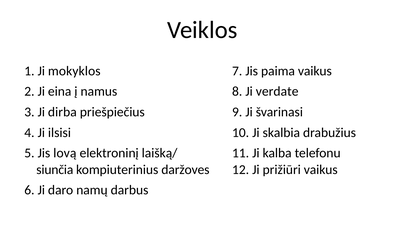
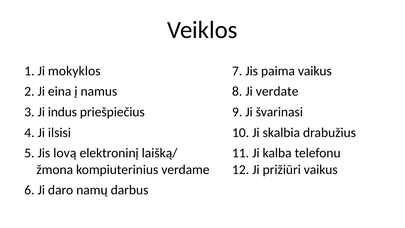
dirba: dirba -> indus (62, 112)
siunčia: siunčia -> žmona (55, 170)
daržoves: daržoves -> verdame (185, 170)
